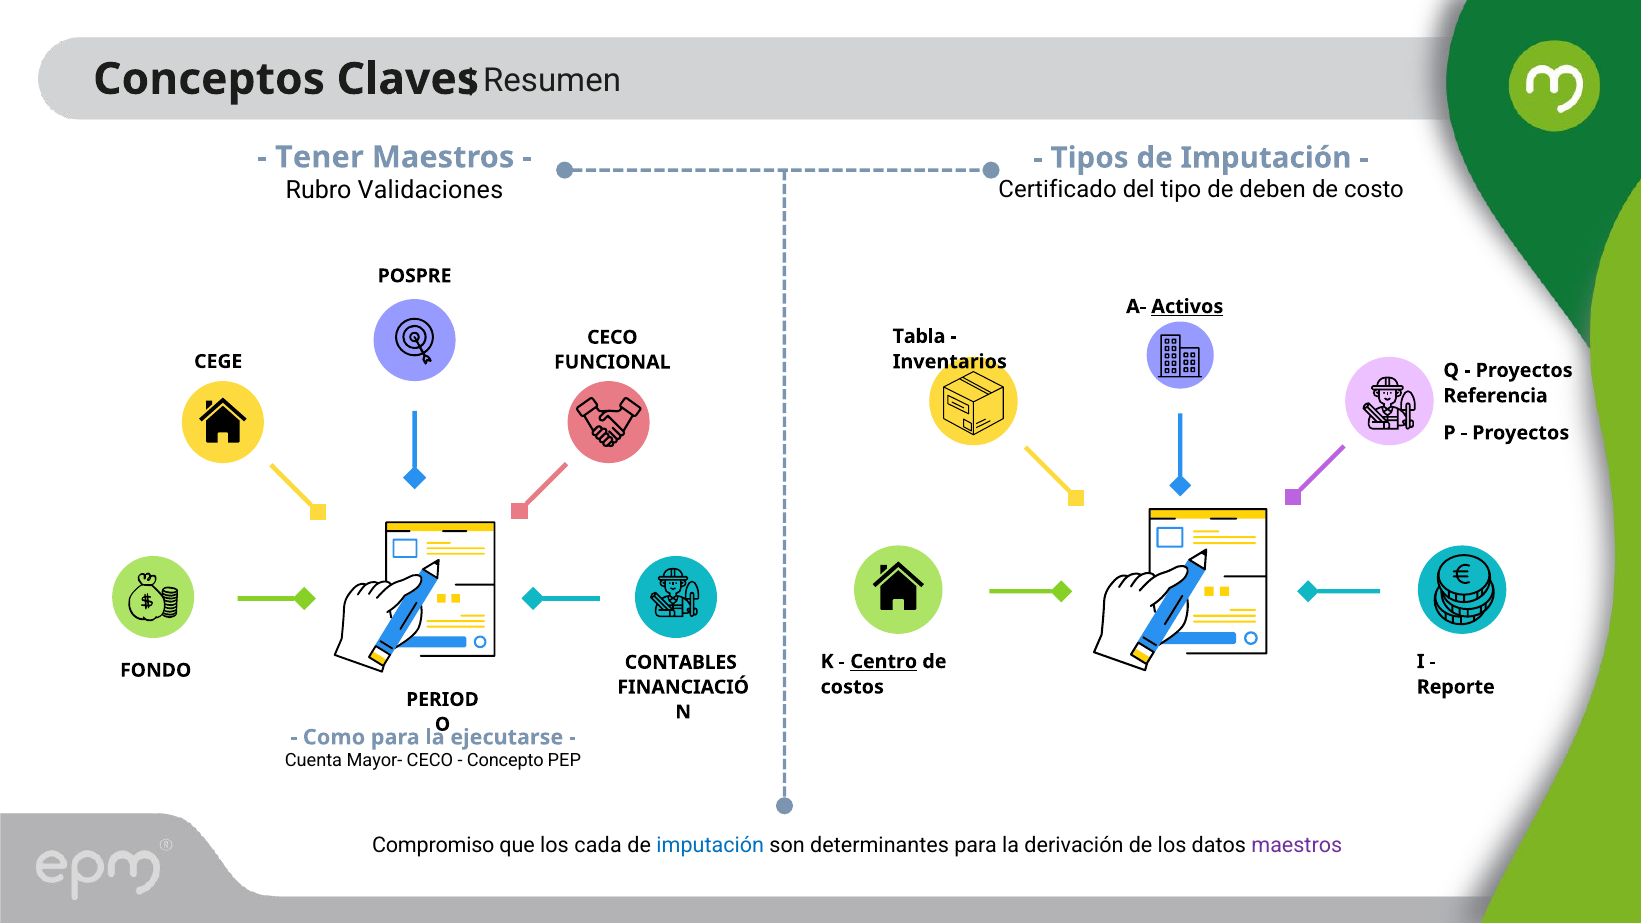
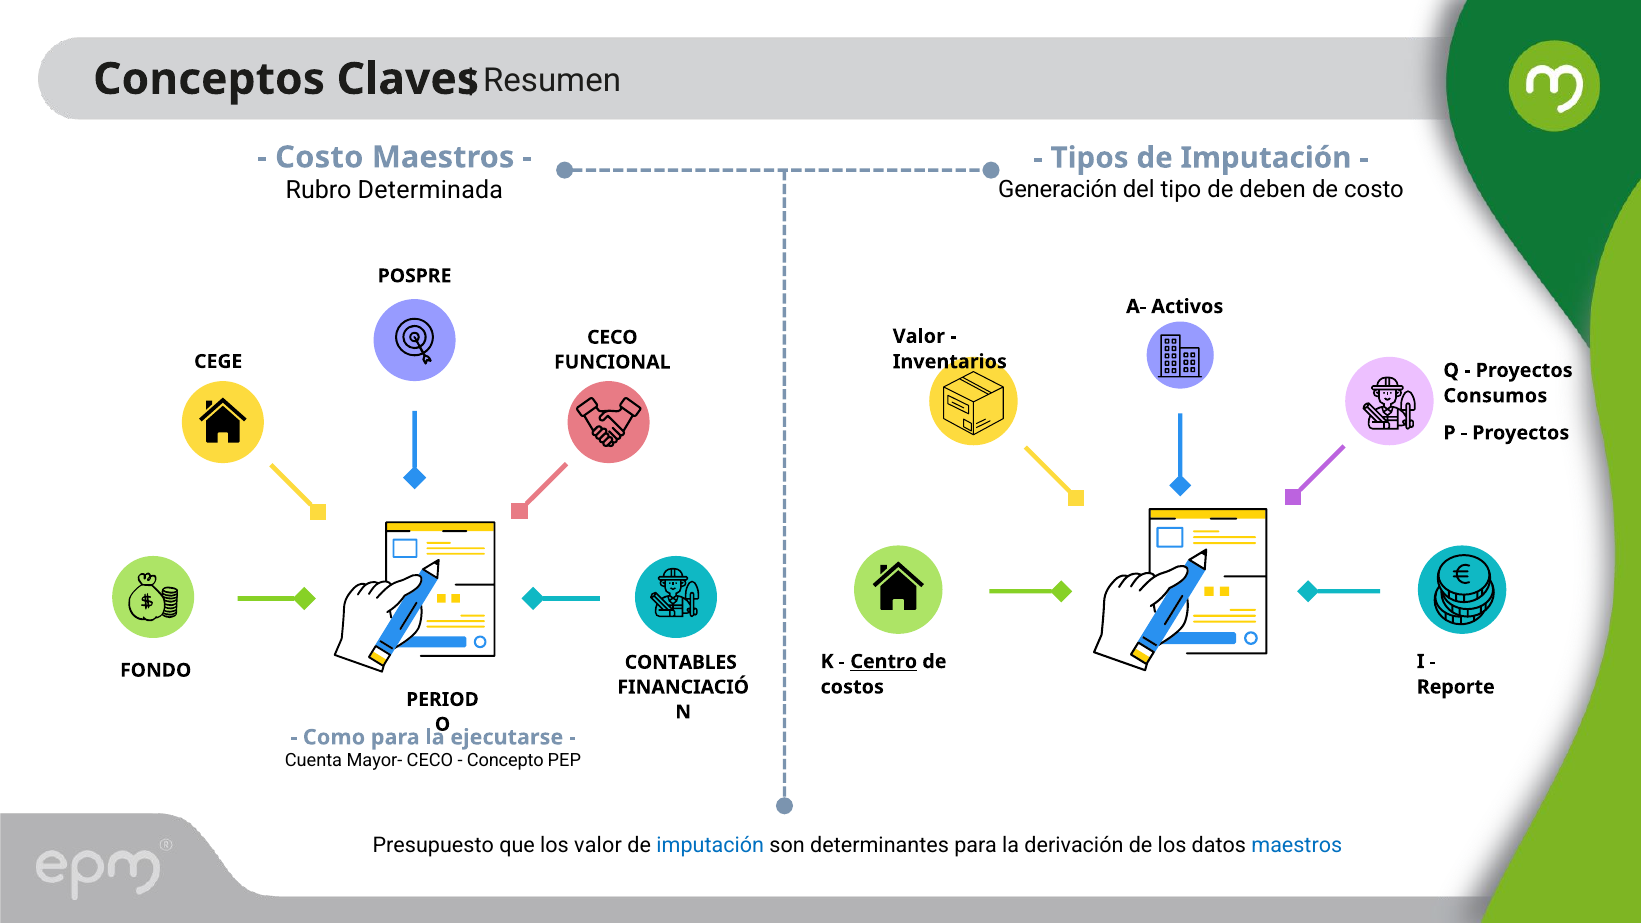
Tener: Tener -> Costo (319, 157)
Certificado: Certificado -> Generación (1058, 189)
Validaciones: Validaciones -> Determinada (430, 190)
Activos underline: present -> none (1187, 307)
Tabla: Tabla -> Valor (919, 336)
Referencia: Referencia -> Consumos (1495, 396)
Compromiso: Compromiso -> Presupuesto (433, 845)
los cada: cada -> valor (598, 845)
maestros colour: purple -> blue (1297, 845)
